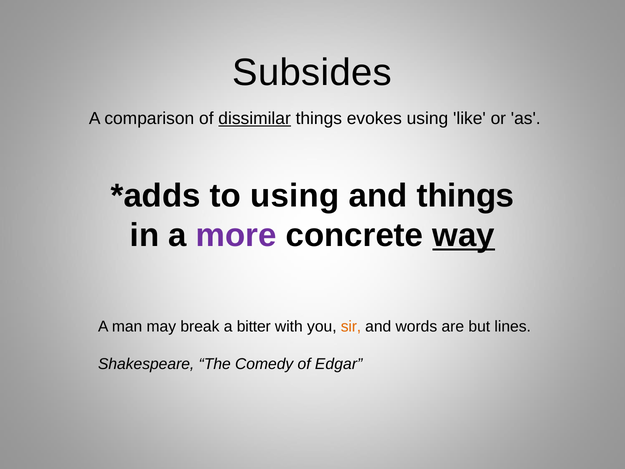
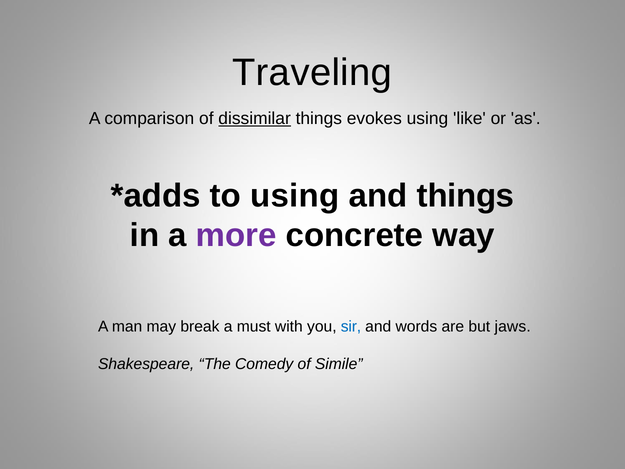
Subsides: Subsides -> Traveling (312, 73)
way underline: present -> none (464, 235)
bitter: bitter -> must (254, 326)
sir colour: orange -> blue (351, 326)
lines: lines -> jaws (513, 326)
Edgar: Edgar -> Simile (339, 364)
